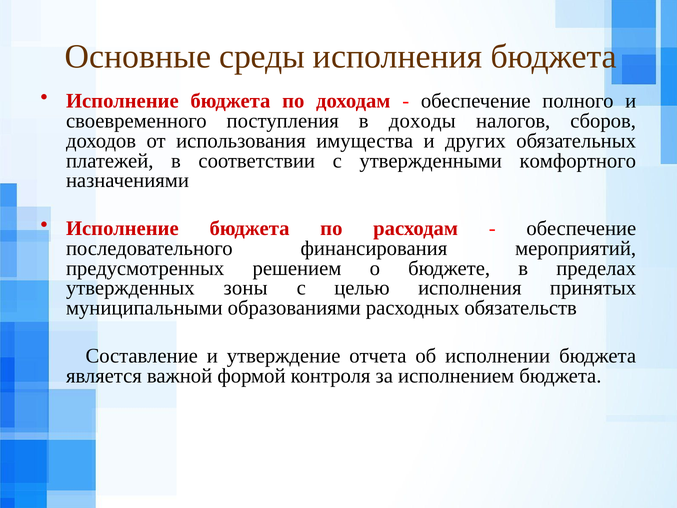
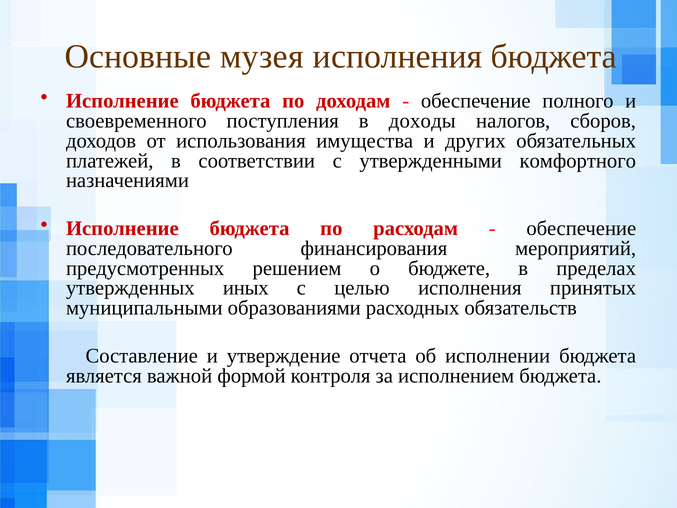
среды: среды -> музея (262, 56)
зоны: зоны -> иных (246, 288)
